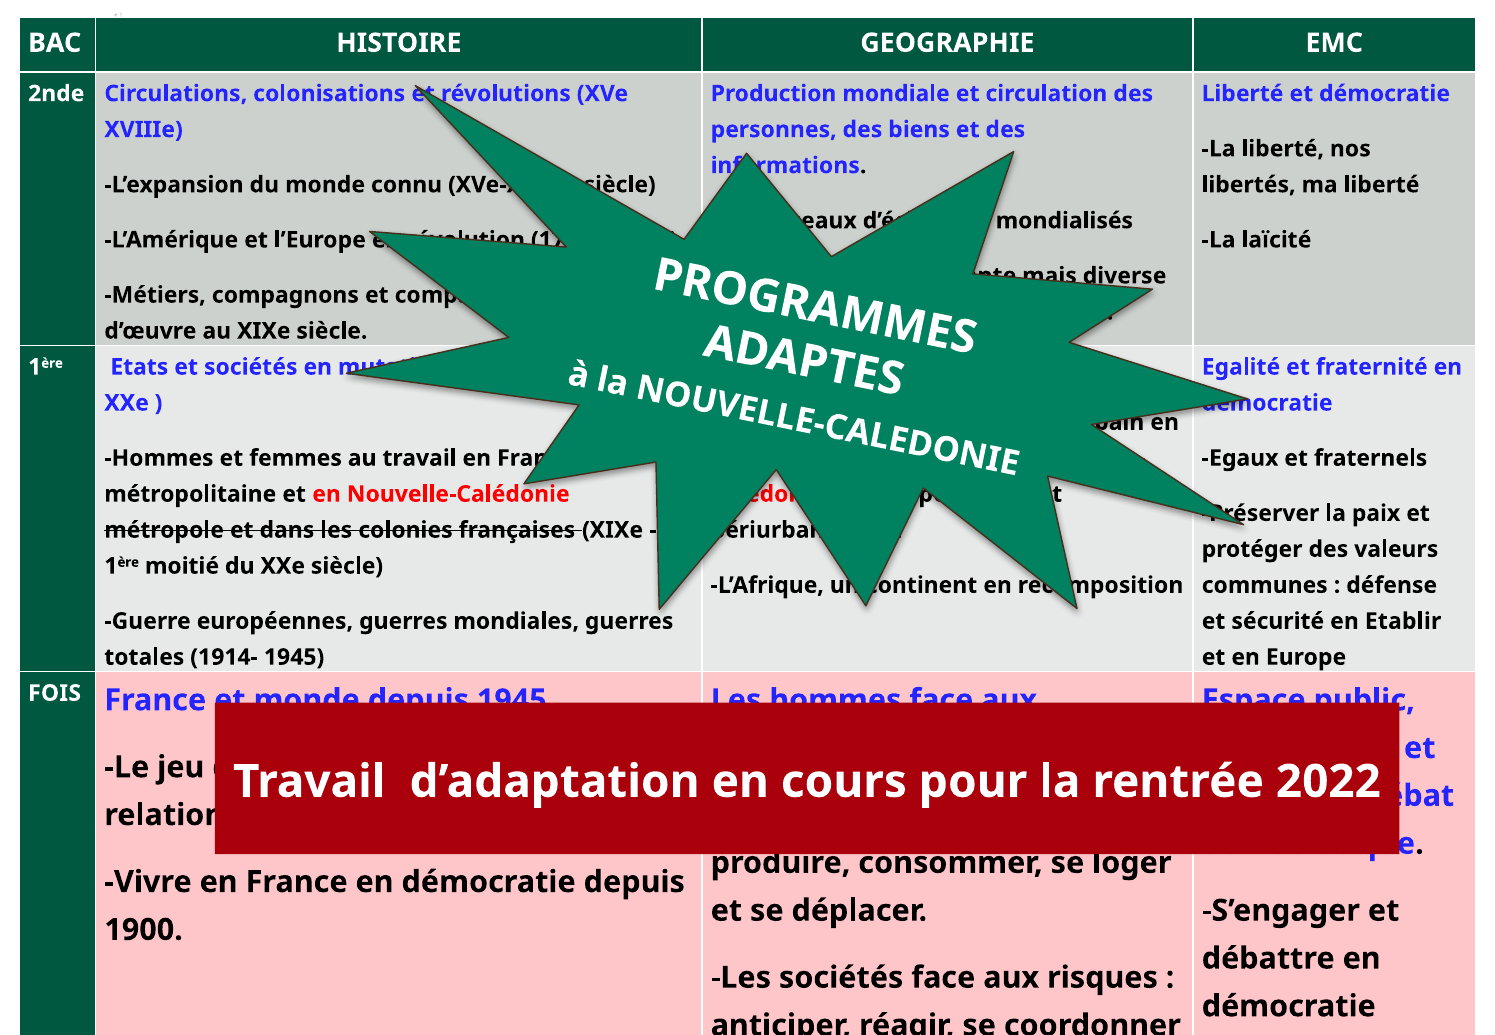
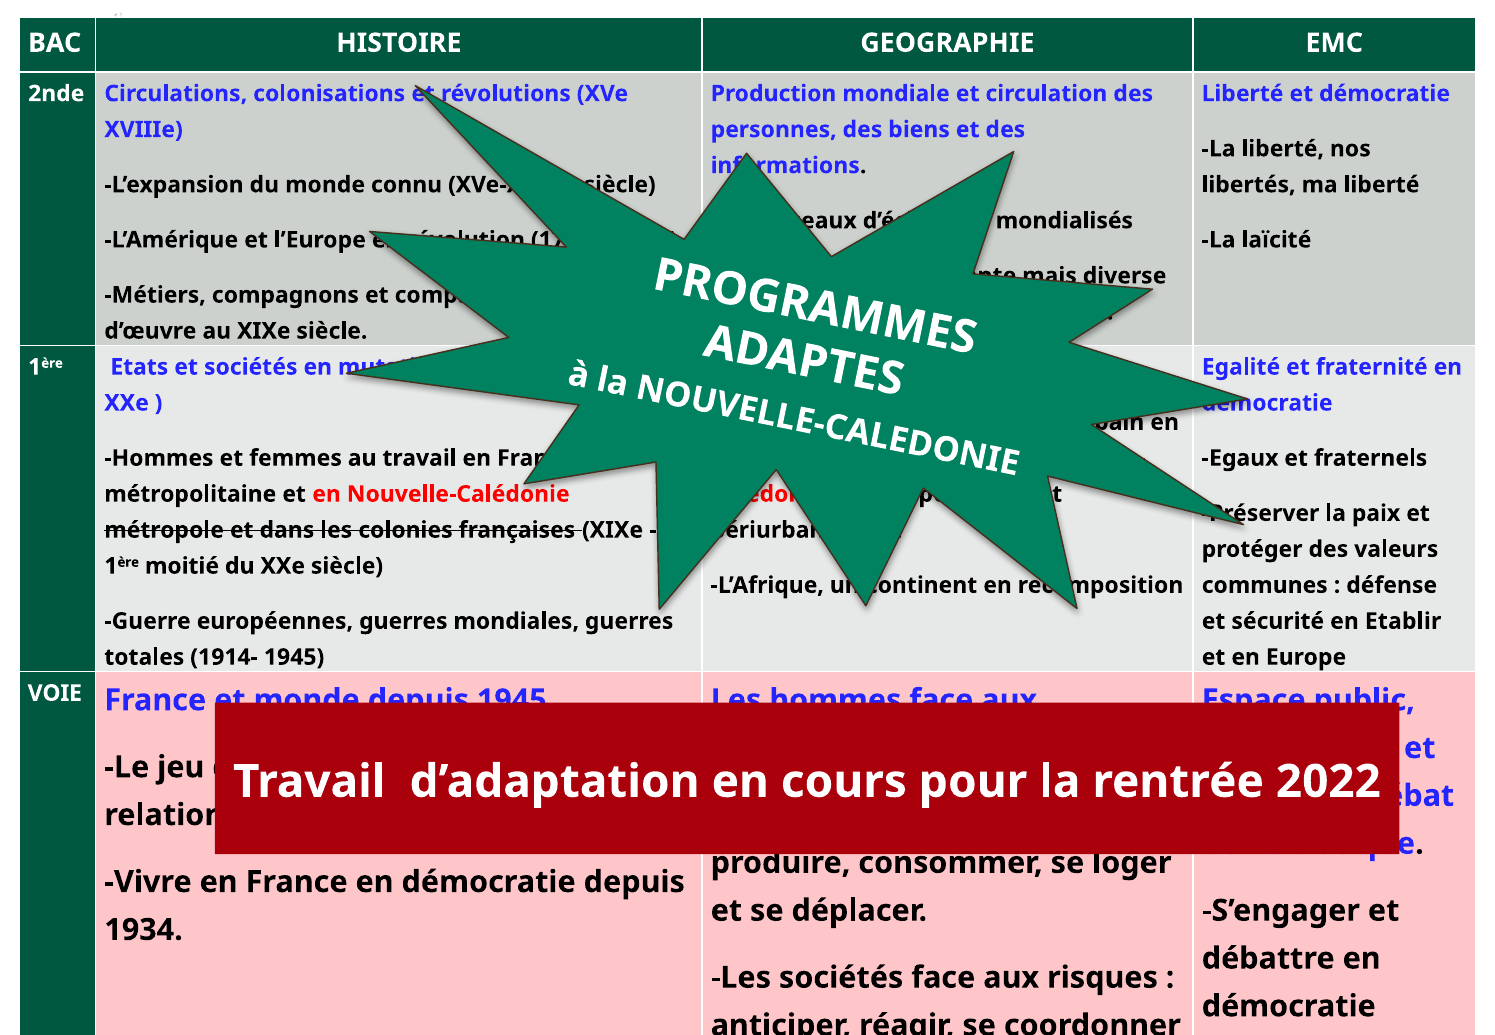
FOIS: FOIS -> VOIE (55, 693)
1900: 1900 -> 1934 (144, 930)
